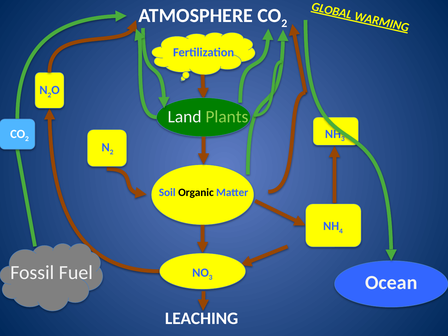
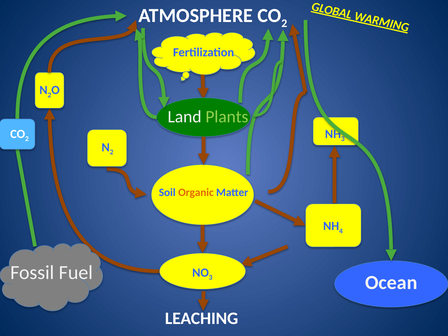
Organic colour: black -> orange (196, 192)
